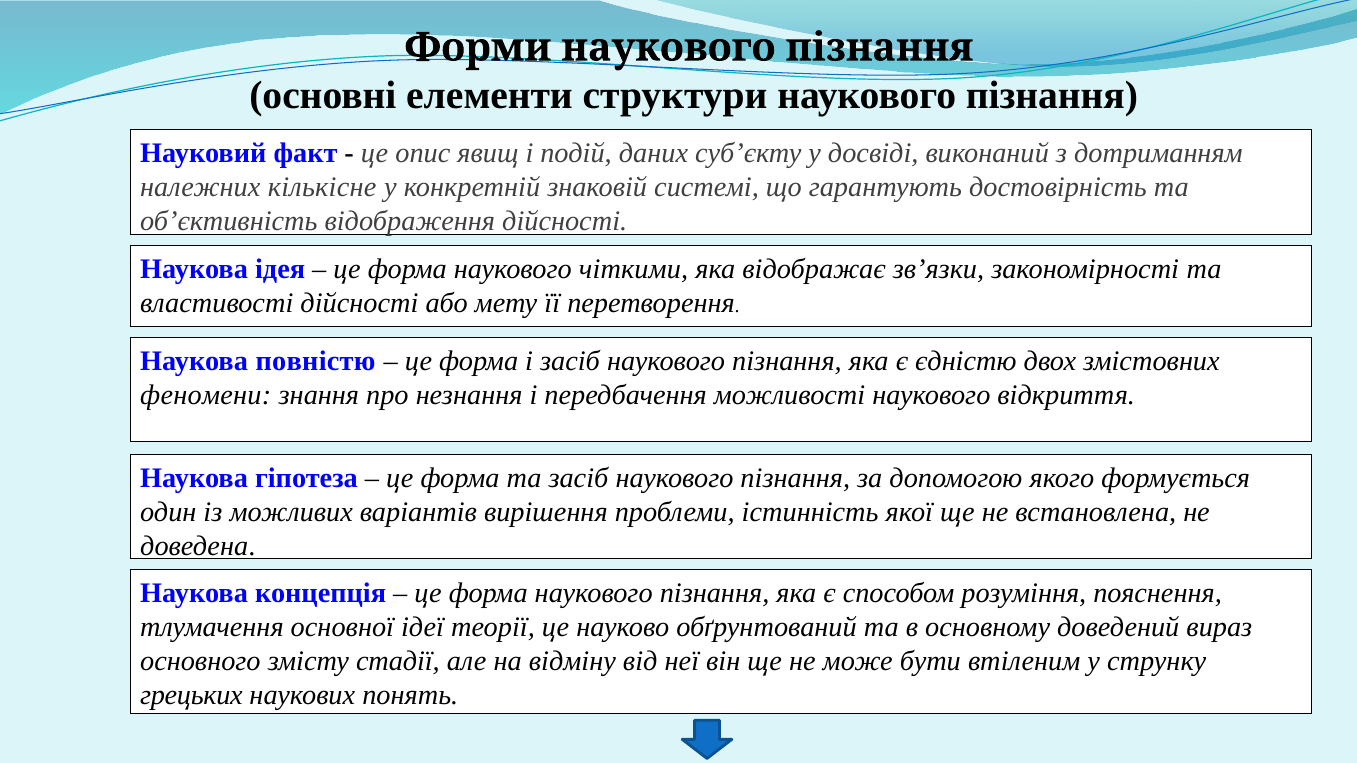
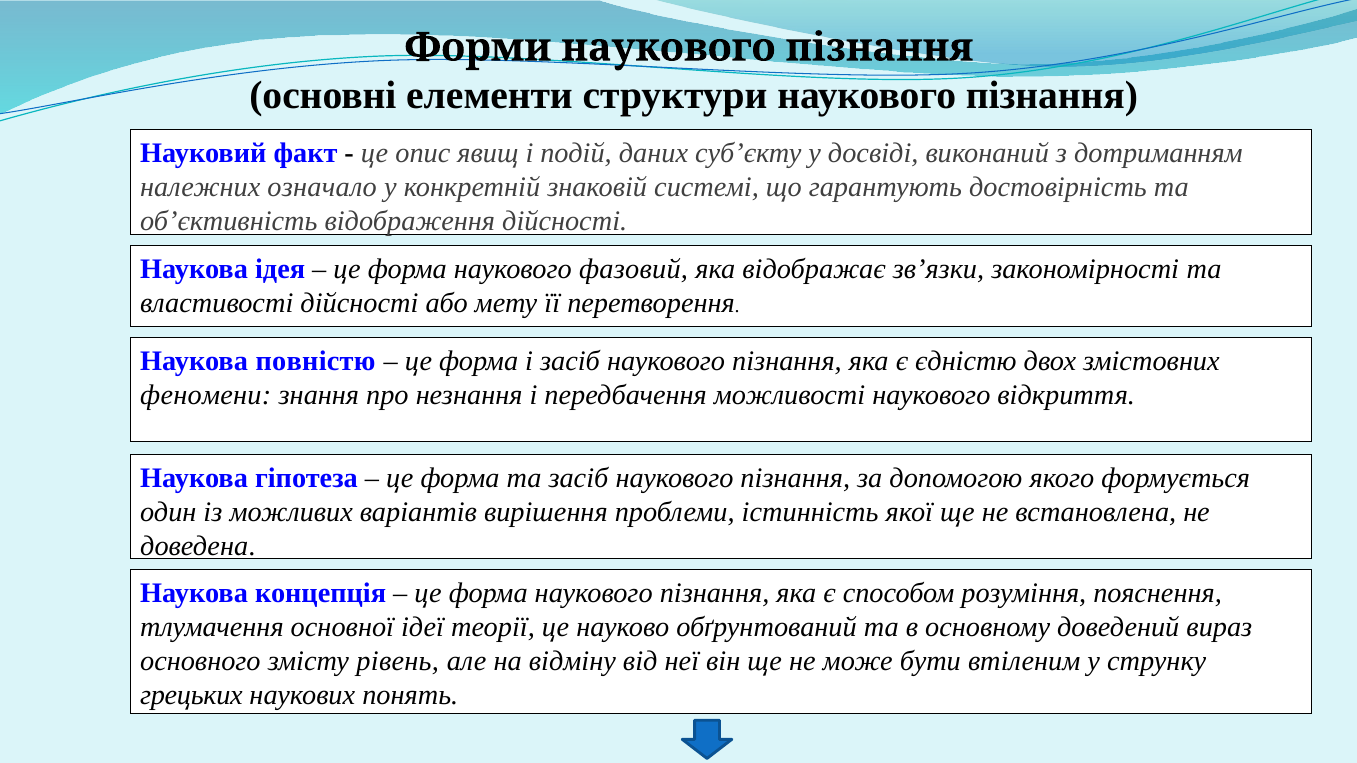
кількісне: кількісне -> означало (322, 188)
чіткими: чіткими -> фазовий (634, 269)
стадії: стадії -> рівень (398, 662)
